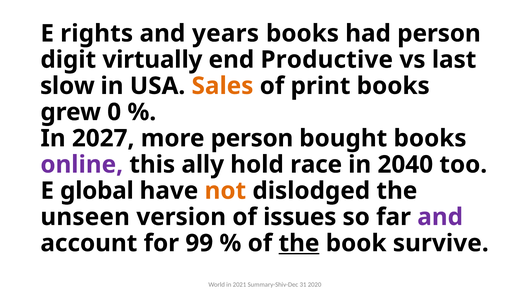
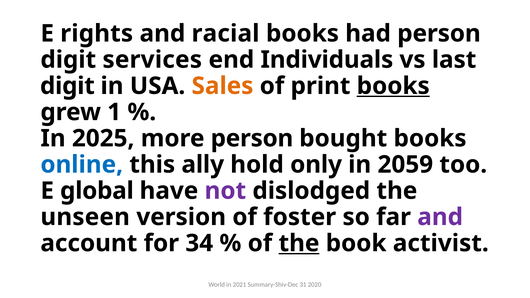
years: years -> racial (226, 34)
virtually: virtually -> services (152, 60)
Productive: Productive -> Individuals (327, 60)
slow: slow -> digit (67, 86)
books underline: none -> present (393, 86)
0: 0 -> 1 (114, 112)
2027: 2027 -> 2025 (103, 138)
online colour: purple -> blue (82, 165)
race: race -> only (316, 165)
2040: 2040 -> 2059 (405, 165)
not colour: orange -> purple (225, 191)
issues: issues -> foster (300, 217)
99: 99 -> 34 (199, 243)
survive: survive -> activist (441, 243)
